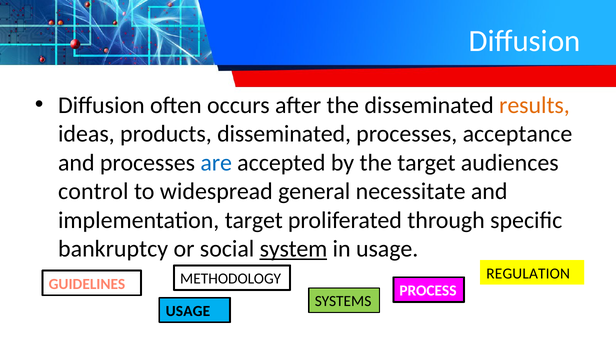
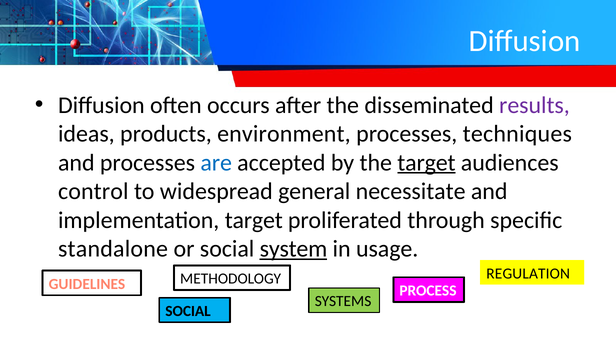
results colour: orange -> purple (534, 105)
products disseminated: disseminated -> environment (284, 134)
acceptance: acceptance -> techniques (517, 134)
target underline: none -> present (426, 162)
bankruptcy: bankruptcy -> standalone (113, 248)
USAGE: USAGE -> SOCIAL (188, 311)
